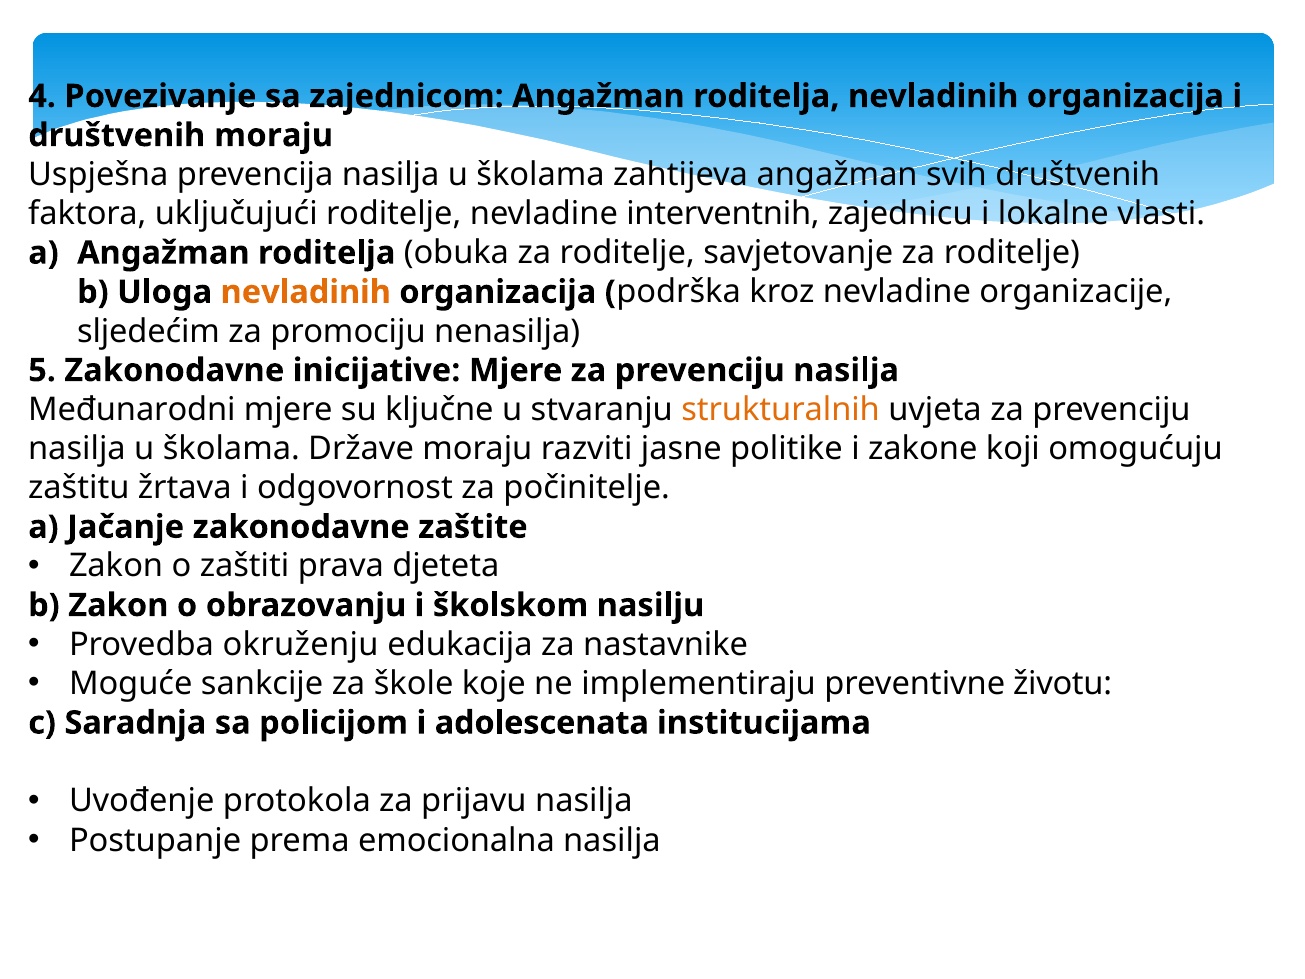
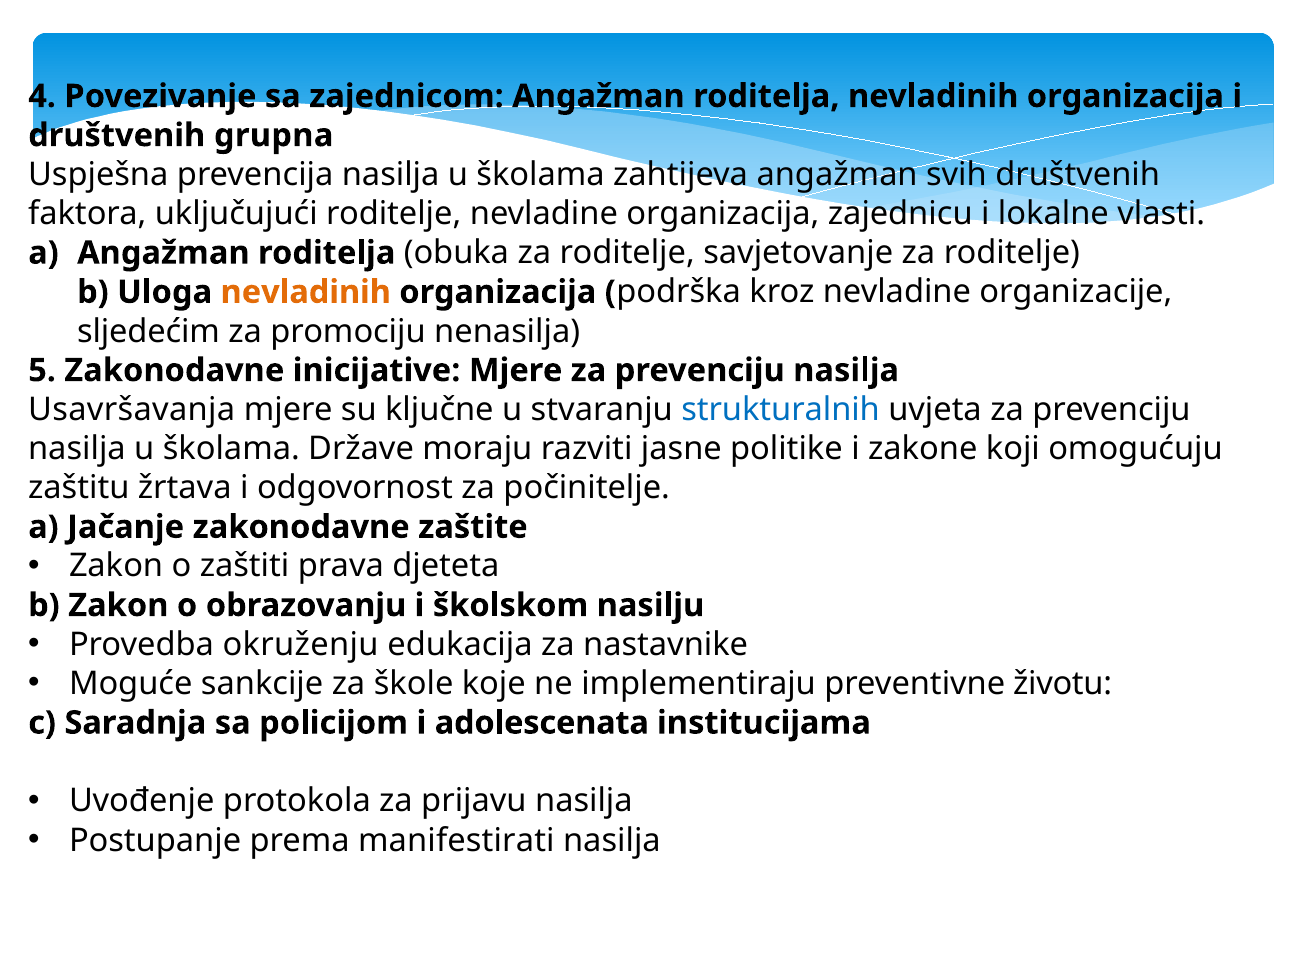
društvenih moraju: moraju -> grupna (274, 135)
nevladine interventnih: interventnih -> organizacija (723, 214)
Međunarodni: Međunarodni -> Usavršavanja (132, 409)
strukturalnih colour: orange -> blue (781, 409)
emocionalna: emocionalna -> manifestirati (456, 840)
